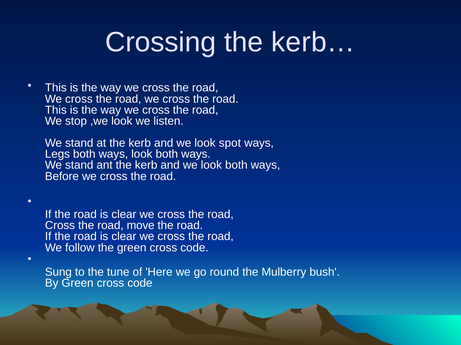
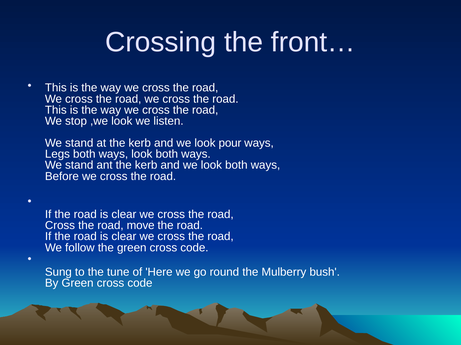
kerb…: kerb… -> front… (313, 42)
spot: spot -> pour (230, 143)
